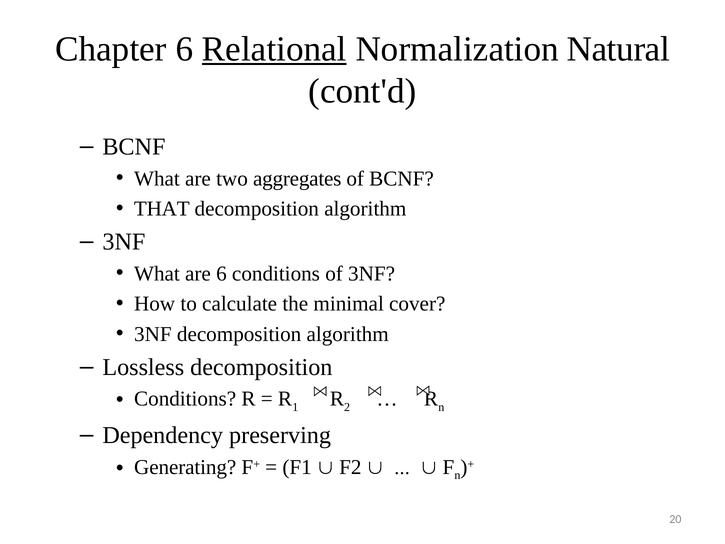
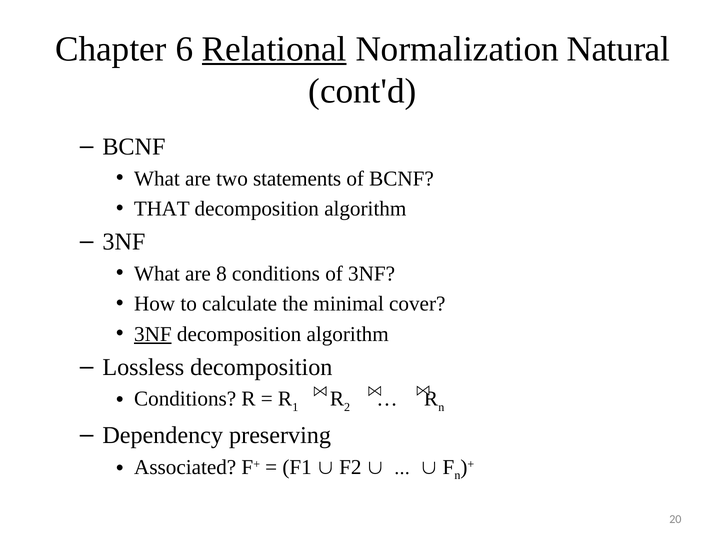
aggregates: aggregates -> statements (297, 178)
are 6: 6 -> 8 (221, 274)
3NF underline: none -> present (153, 334)
Generating: Generating -> Associated (185, 467)
